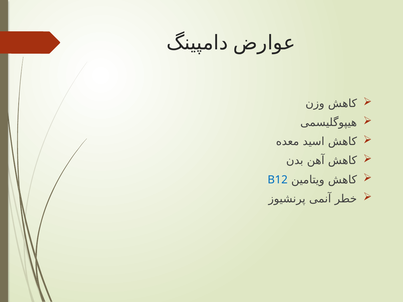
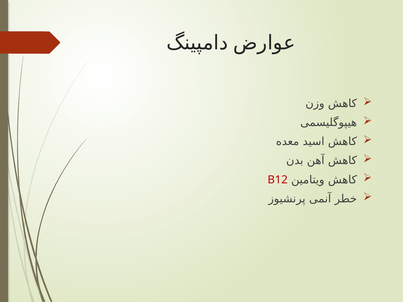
B12 colour: blue -> red (278, 180)
